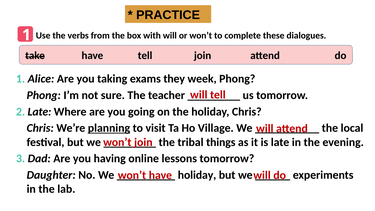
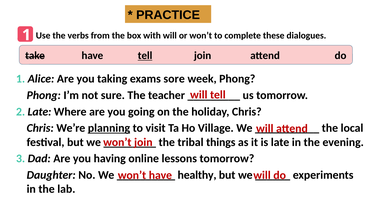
tell underline: none -> present (145, 56)
they: they -> sore (174, 79)
holiday: holiday -> healthy (197, 175)
